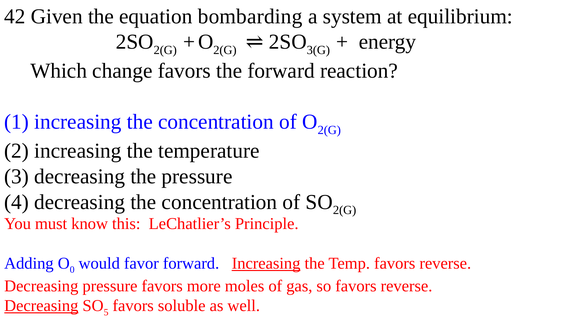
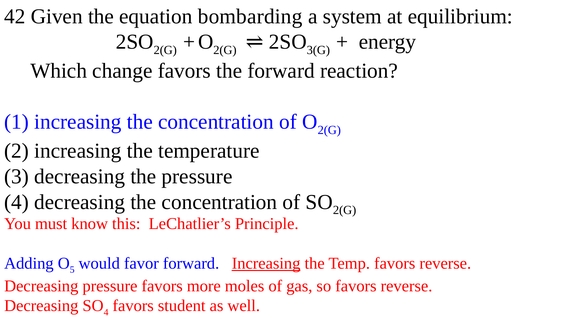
0: 0 -> 5 (72, 270)
Decreasing underline: present -> none (41, 306)
SO 5: 5 -> 4 (106, 312)
soluble: soluble -> student (182, 306)
